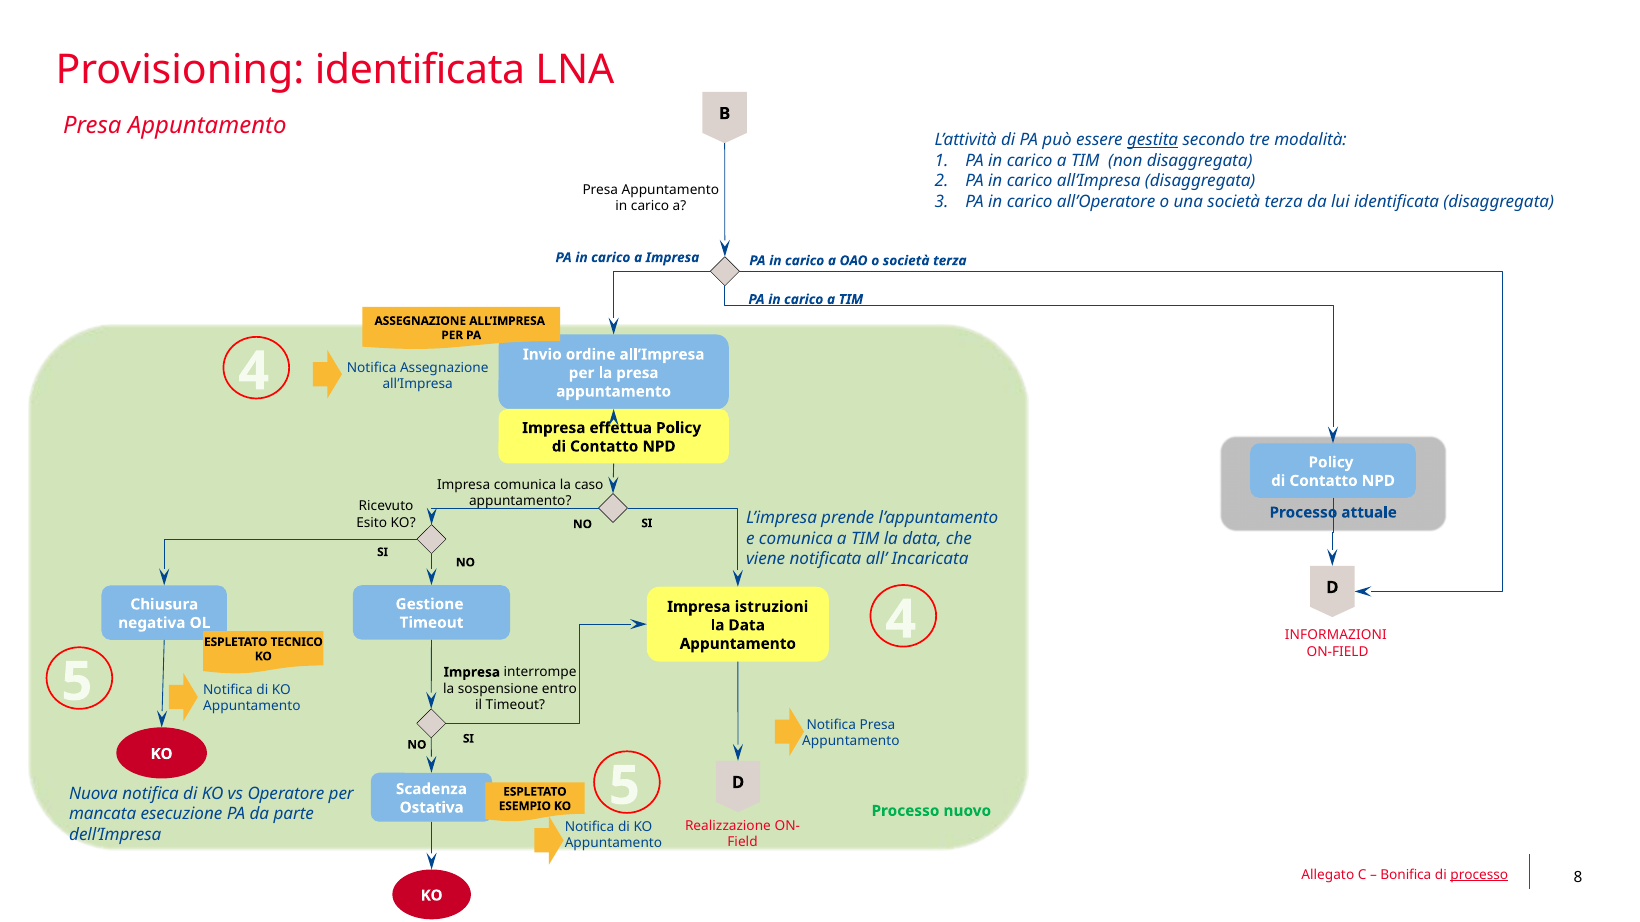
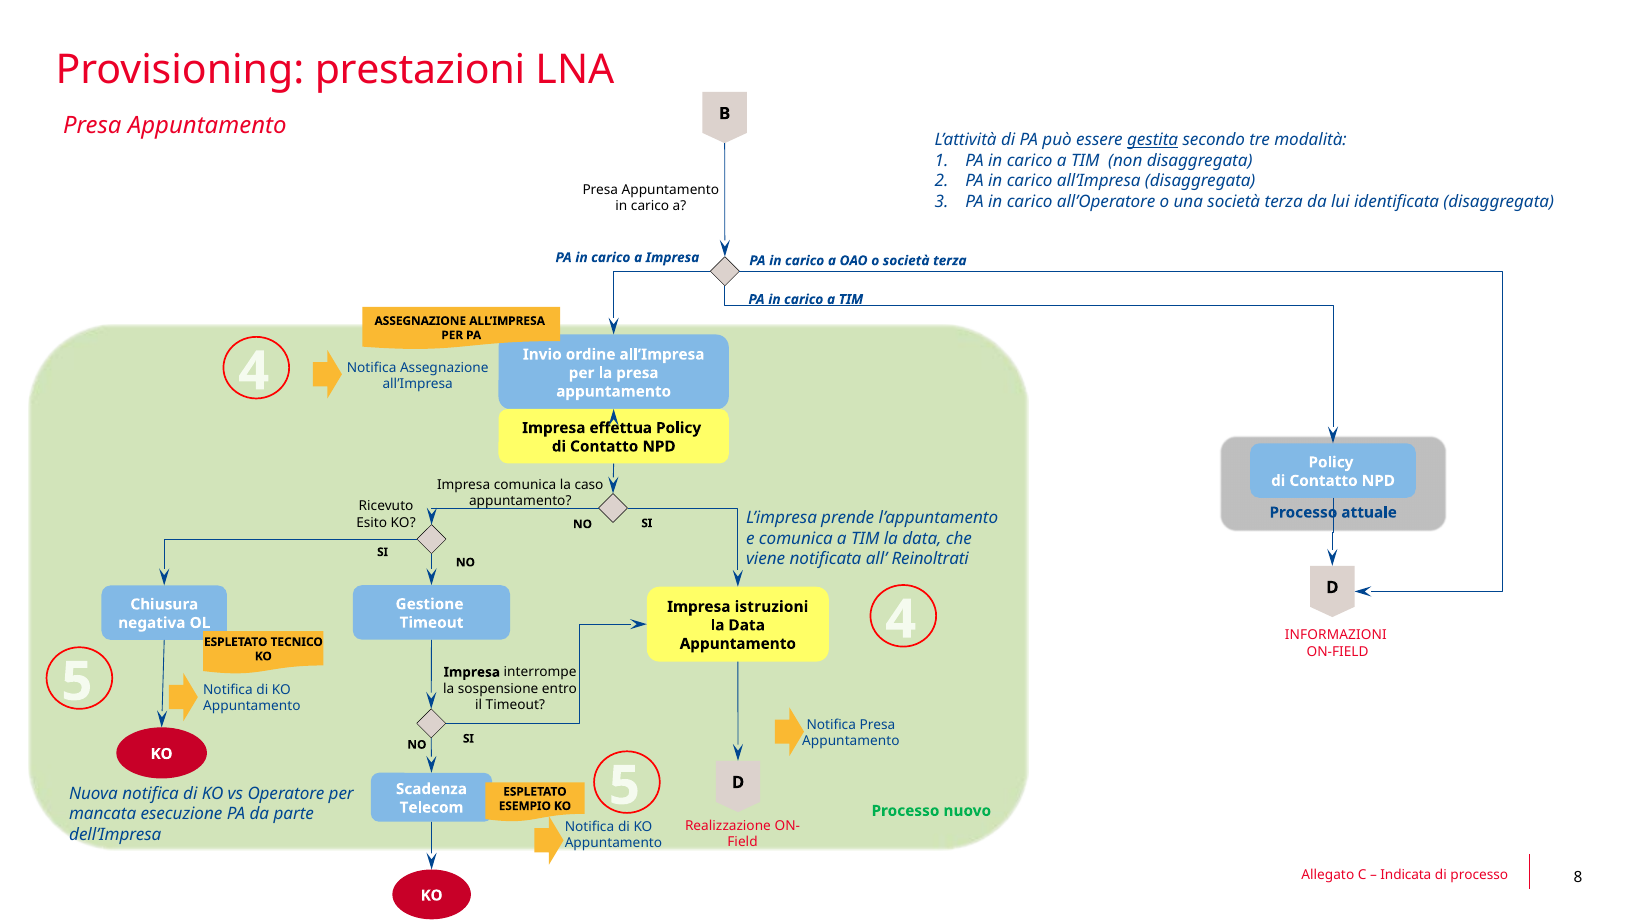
Provisioning identificata: identificata -> prestazioni (420, 70)
Incaricata: Incaricata -> Reinoltrati (930, 559)
Ostativa: Ostativa -> Telecom (432, 808)
Bonifica: Bonifica -> Indicata (1406, 875)
processo underline: present -> none (1479, 875)
